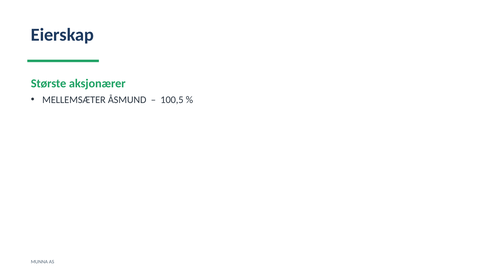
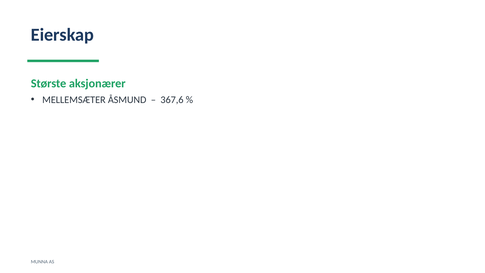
100,5: 100,5 -> 367,6 (172, 100)
